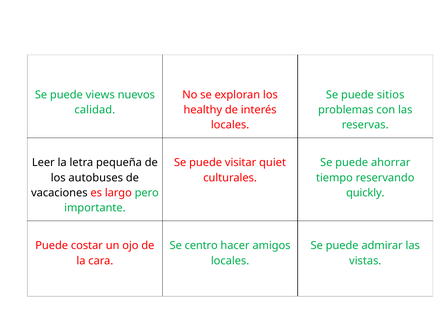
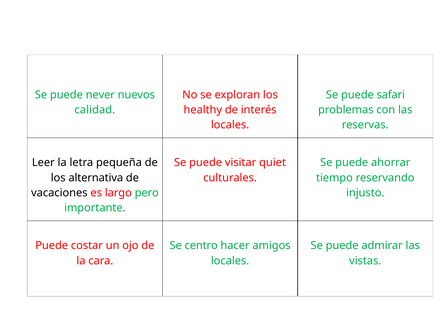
views: views -> never (100, 95)
sitios: sitios -> safari (391, 95)
autobuses: autobuses -> alternativa (96, 177)
quickly: quickly -> injusto (365, 192)
